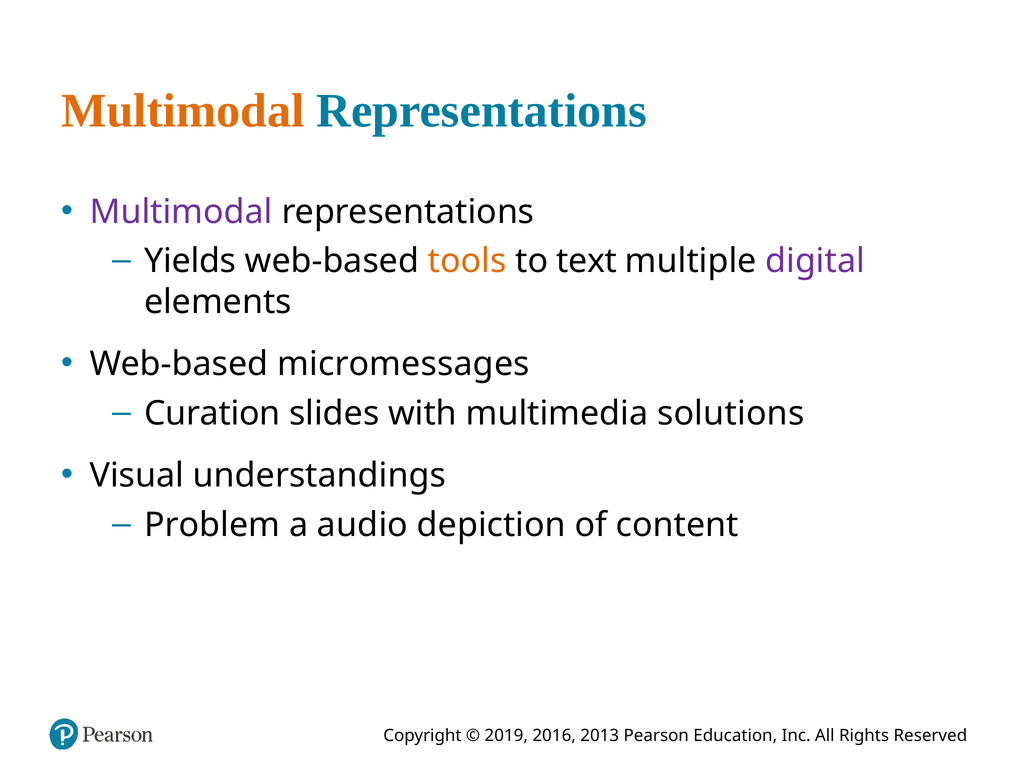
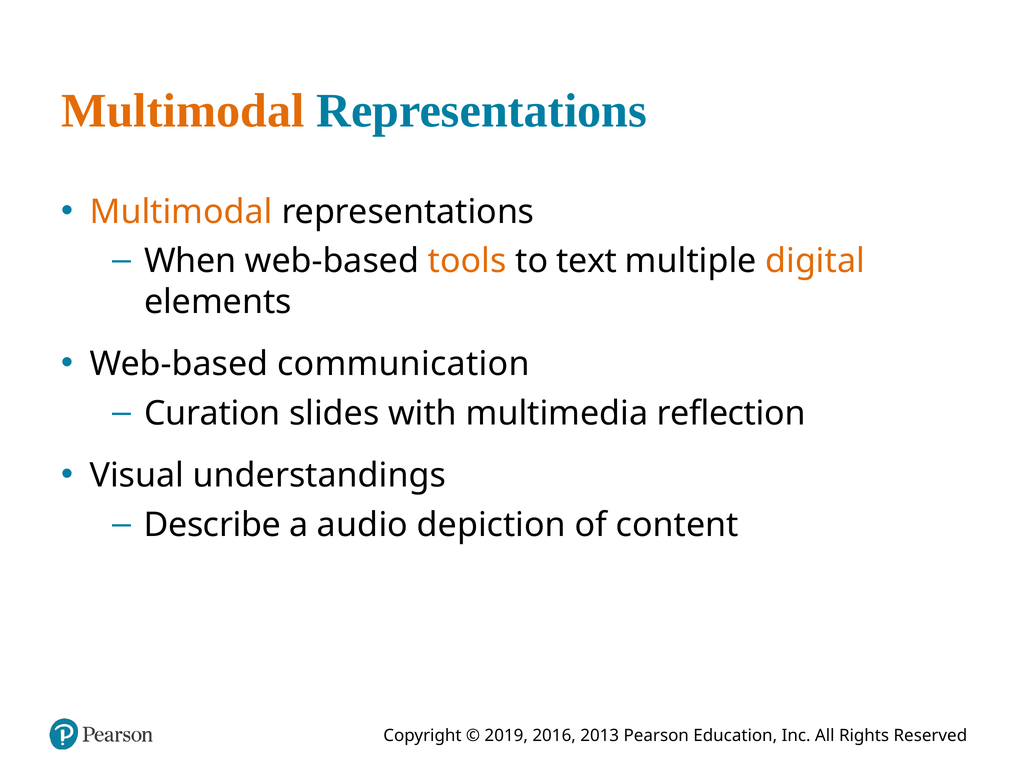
Multimodal colour: purple -> orange (181, 212)
Yields: Yields -> When (190, 261)
digital colour: purple -> orange (815, 261)
micromessages: micromessages -> communication (403, 364)
solutions: solutions -> reflection (731, 413)
Problem: Problem -> Describe (212, 525)
